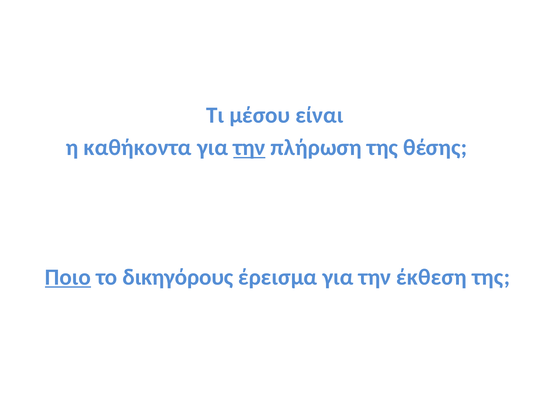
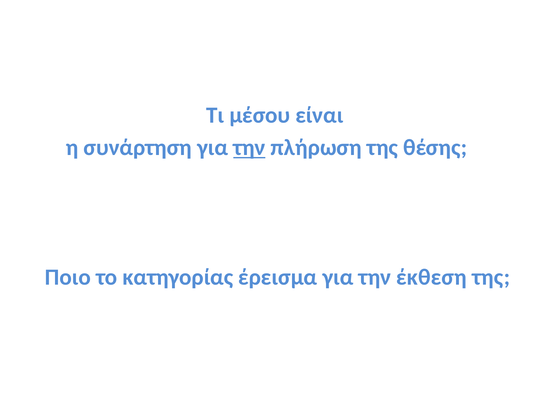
καθήκοντα: καθήκοντα -> συνάρτηση (138, 148)
Ποιο underline: present -> none (68, 277)
δικηγόρους: δικηγόρους -> κατηγορίας (178, 277)
